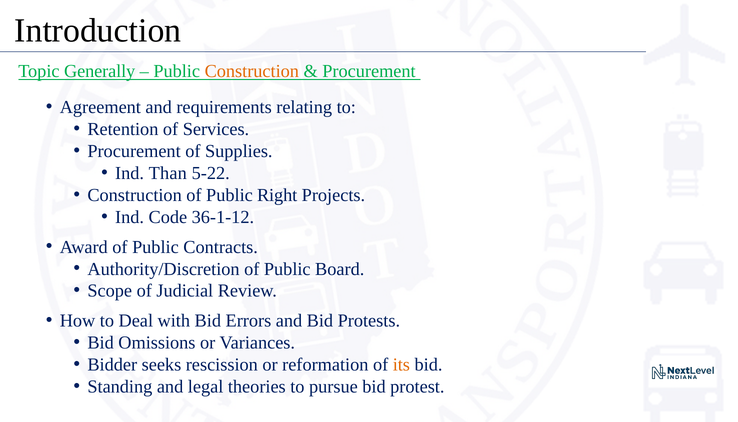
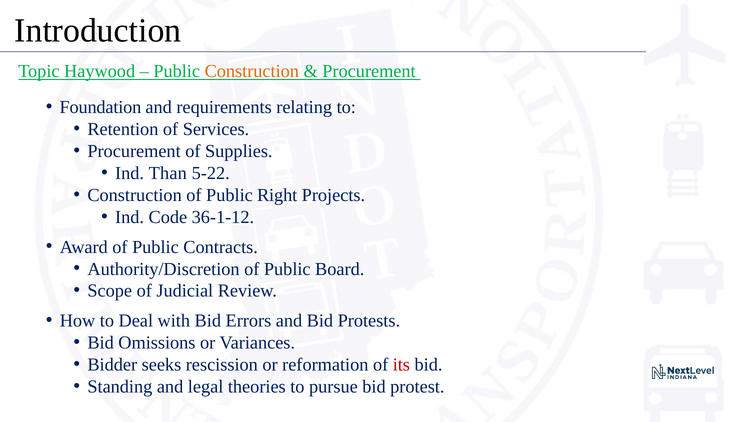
Generally: Generally -> Haywood (100, 71)
Agreement: Agreement -> Foundation (100, 107)
its colour: orange -> red (401, 365)
